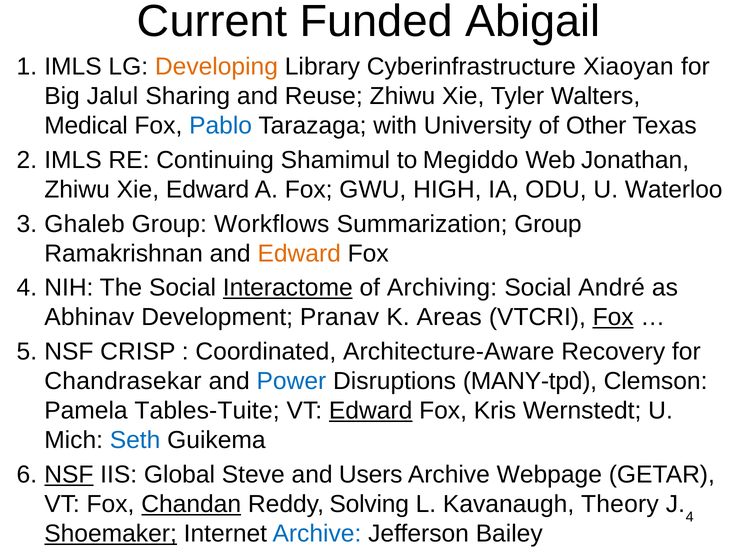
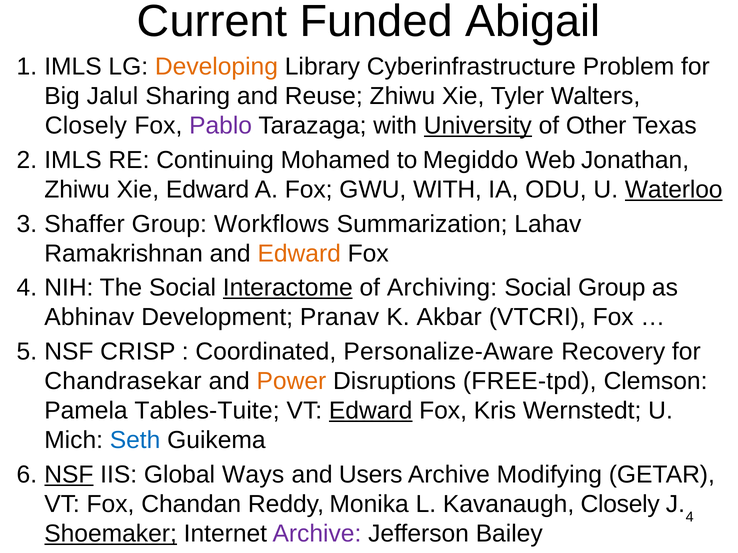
Xiaoyan: Xiaoyan -> Problem (629, 67)
Medical: Medical -> Closely (86, 126)
Pablo colour: blue -> purple (221, 126)
University underline: none -> present (478, 126)
Shamimul: Shamimul -> Mohamed (335, 160)
GWU HIGH: HIGH -> WITH (447, 190)
Waterloo underline: none -> present (674, 190)
Ghaleb: Ghaleb -> Shaffer (85, 224)
Summarization Group: Group -> Lahav (548, 224)
Social André: André -> Group (612, 288)
Areas: Areas -> Akbar (449, 318)
Fox underline: present -> none (613, 318)
Architecture-Aware: Architecture-Aware -> Personalize-Aware (449, 352)
Power colour: blue -> orange (291, 382)
MANY-tpd: MANY-tpd -> FREE-tpd (530, 382)
Steve: Steve -> Ways (253, 475)
Webpage: Webpage -> Modifying (549, 475)
Chandan underline: present -> none (191, 505)
Solving: Solving -> Monika (369, 505)
Kavanaugh Theory: Theory -> Closely (620, 505)
Archive colour: blue -> purple (317, 534)
